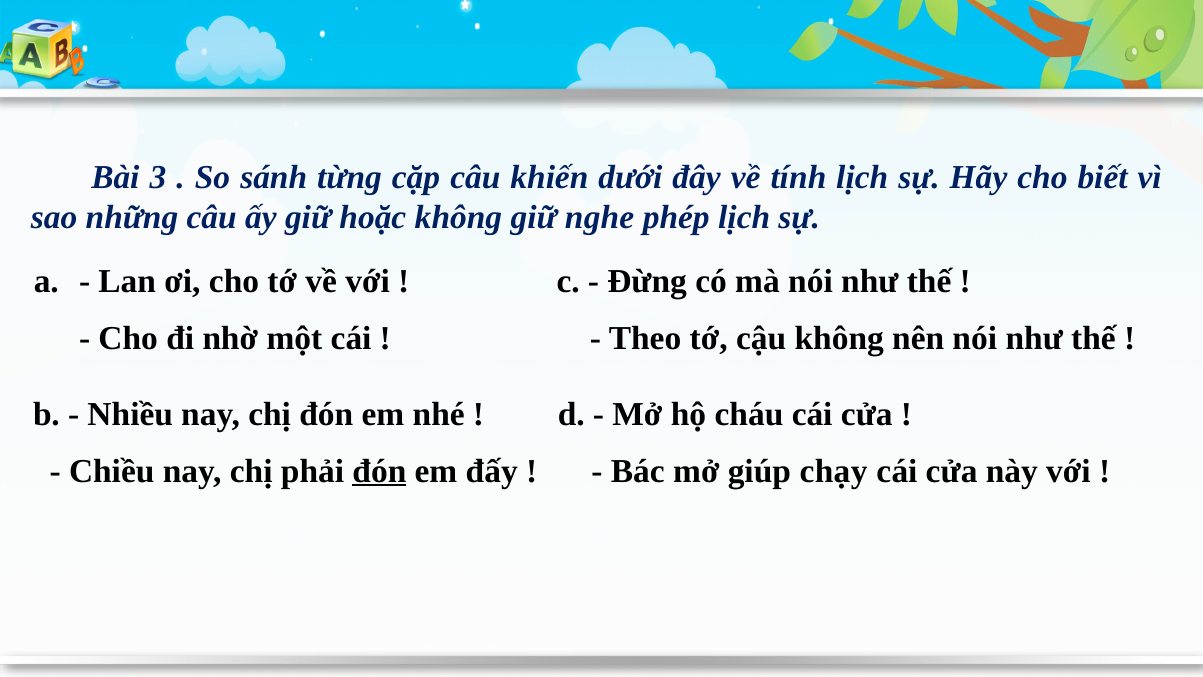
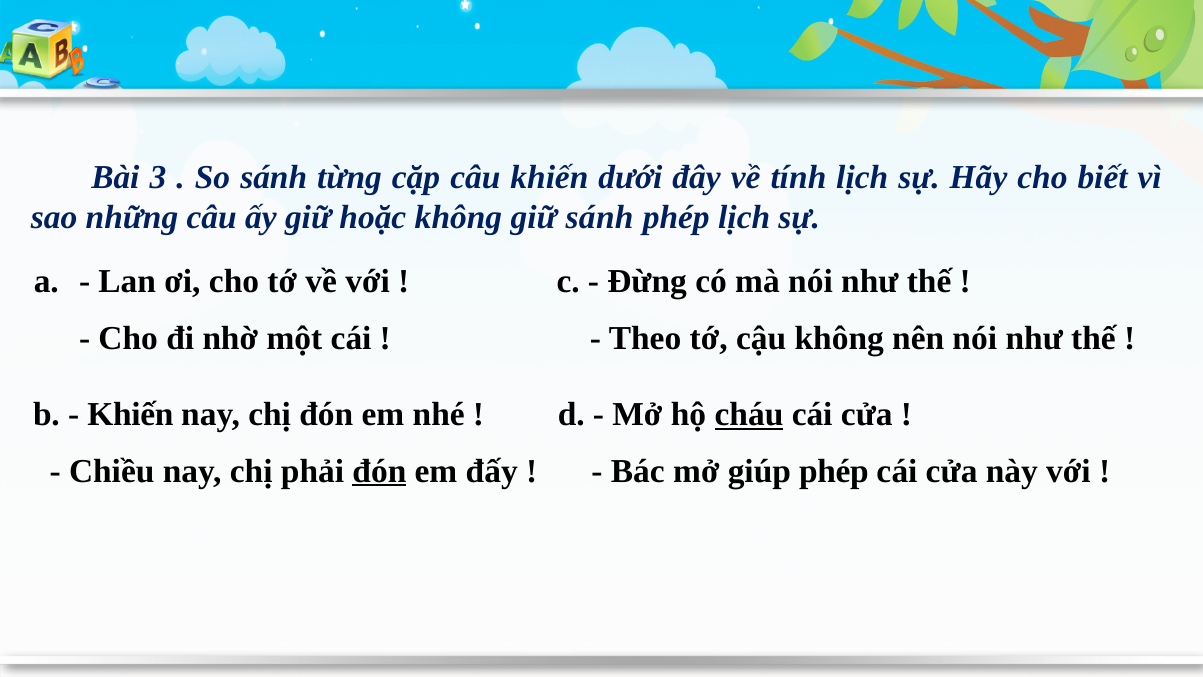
giữ nghe: nghe -> sánh (600, 217)
Nhiều: Nhiều -> Khiến (130, 414)
cháu underline: none -> present (749, 414)
giúp chạy: chạy -> phép (834, 471)
